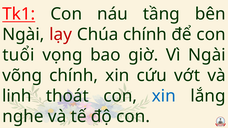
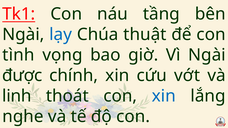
lạy colour: red -> blue (61, 35)
Chúa chính: chính -> thuật (145, 35)
tuổi: tuổi -> tình (18, 55)
võng: võng -> được (22, 76)
